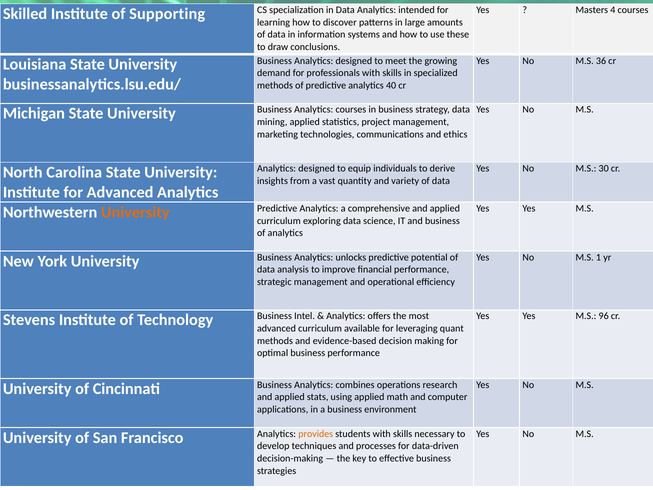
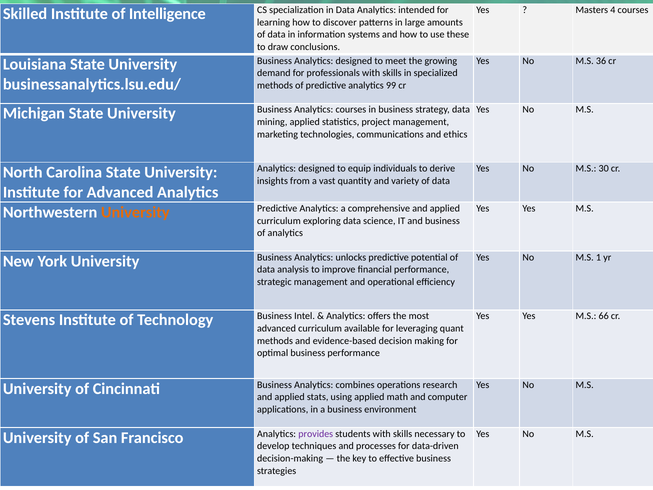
Supporting: Supporting -> Intelligence (167, 14)
40: 40 -> 99 (391, 85)
96: 96 -> 66 (604, 316)
provides colour: orange -> purple (316, 434)
